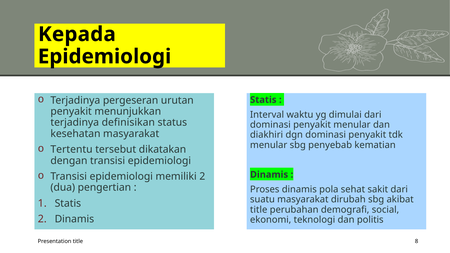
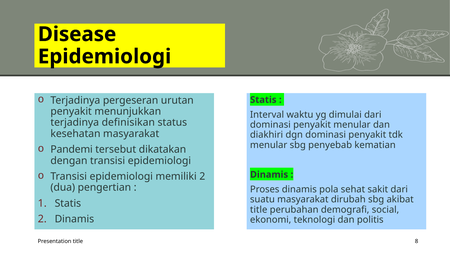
Kepada: Kepada -> Disease (77, 34)
Tertentu: Tertentu -> Pandemi (72, 150)
